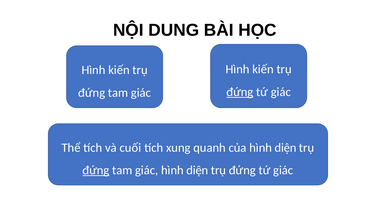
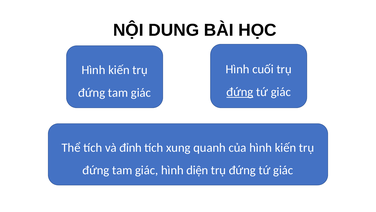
kiến: kiến -> cuối (263, 69)
cuối: cuối -> đỉnh (131, 147)
của hình diện: diện -> kiến (285, 147)
đứng underline: present -> none (96, 170)
